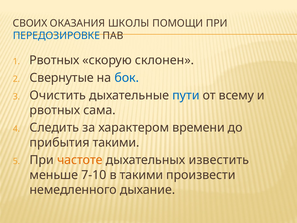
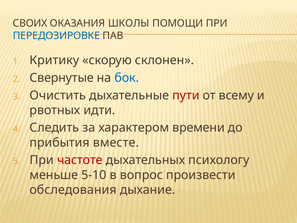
Рвотных: Рвотных -> Критику (54, 60)
пути colour: blue -> red (186, 95)
сама: сама -> идти (99, 110)
прибытия такими: такими -> вместе (116, 142)
частоте colour: orange -> red (80, 160)
известить: известить -> психологу (219, 160)
7-10: 7-10 -> 5-10 (94, 175)
в такими: такими -> вопрос (141, 175)
немедленного: немедленного -> обследования (73, 190)
